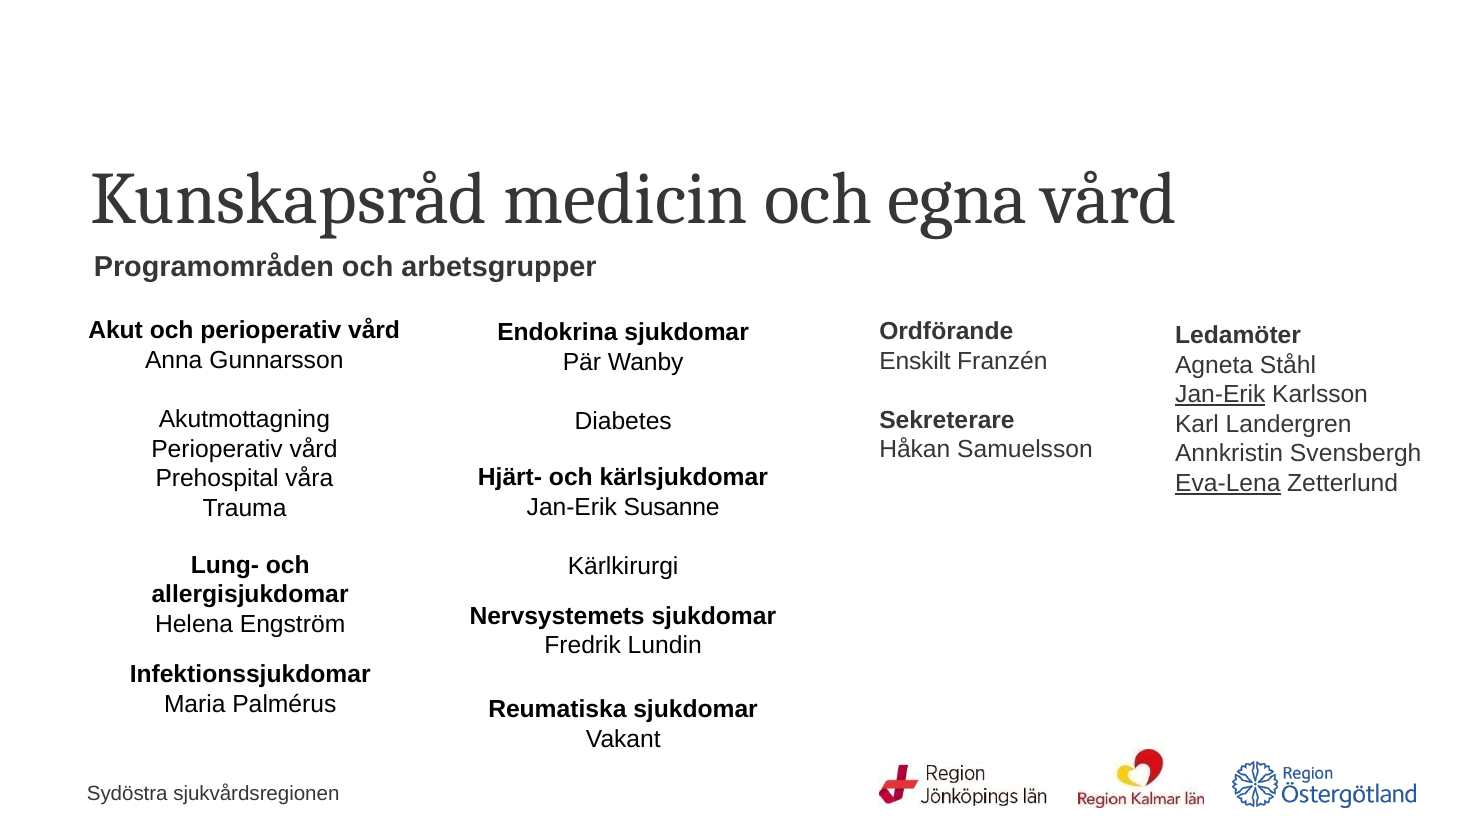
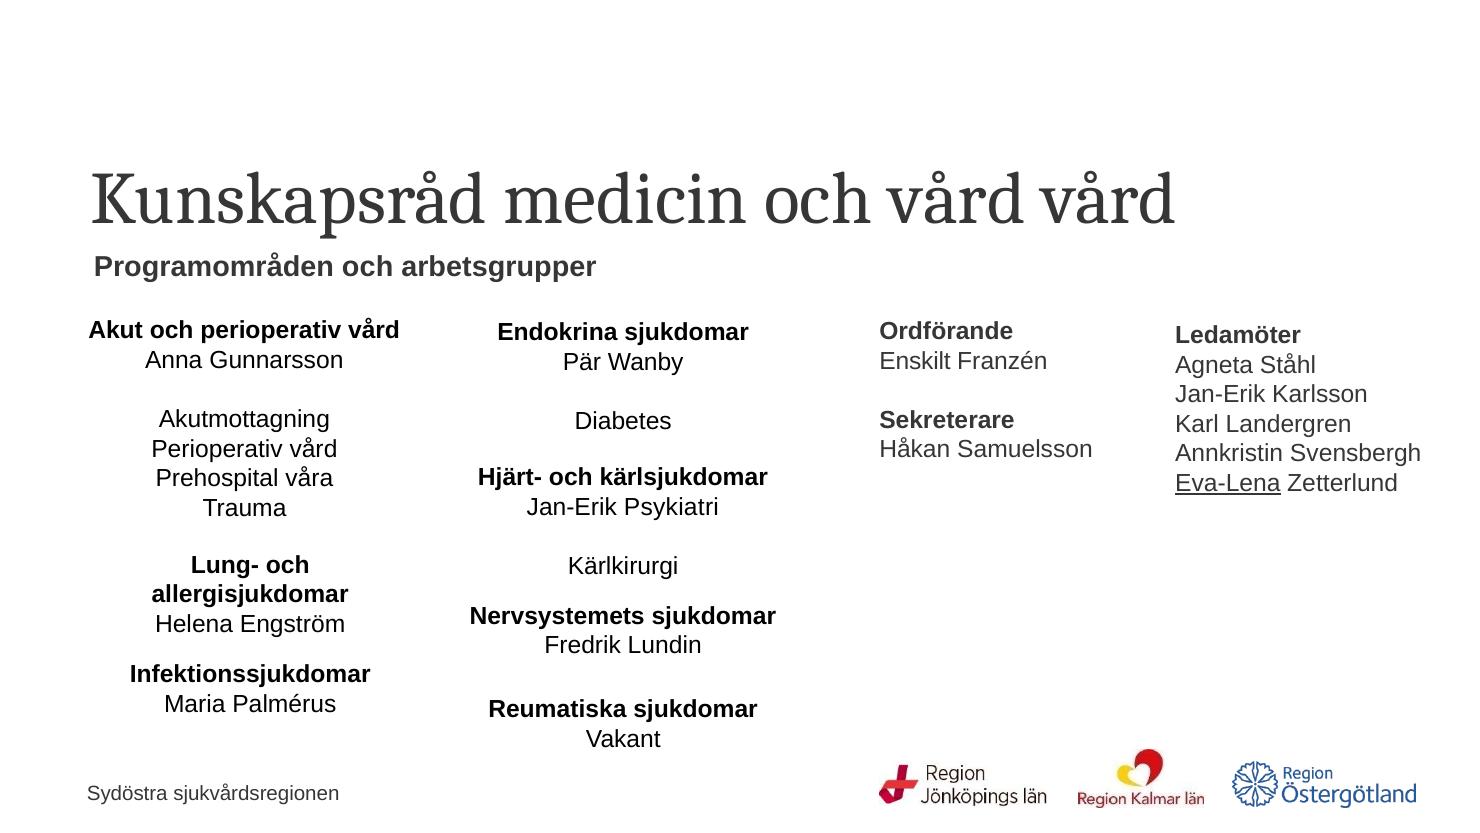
och egna: egna -> vård (957, 199)
Jan-Erik underline: present -> none (1220, 394)
Susanne: Susanne -> Psykiatri (671, 507)
